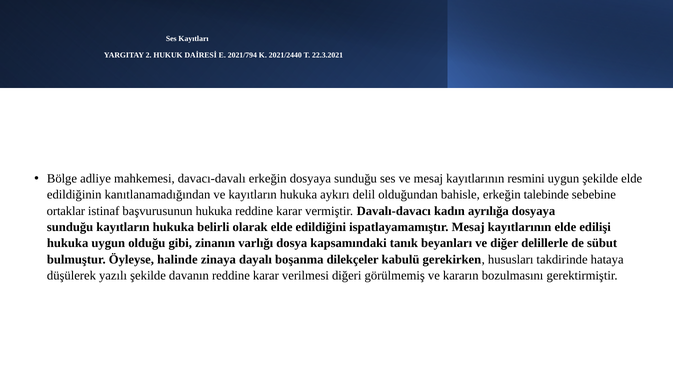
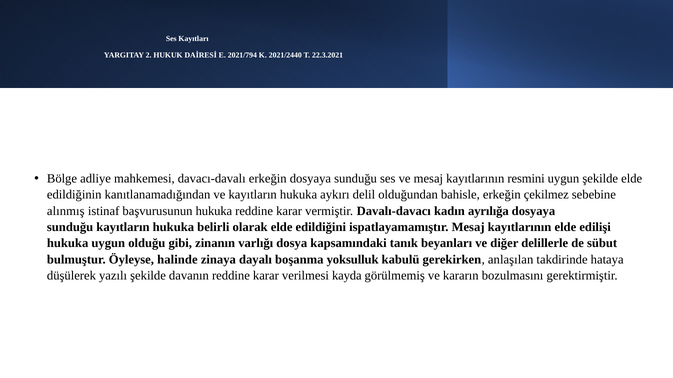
talebinde: talebinde -> çekilmez (546, 195)
ortaklar: ortaklar -> alınmış (66, 211)
dilekçeler: dilekçeler -> yoksulluk (353, 260)
hususları: hususları -> anlaşılan (511, 260)
diğeri: diğeri -> kayda (347, 276)
